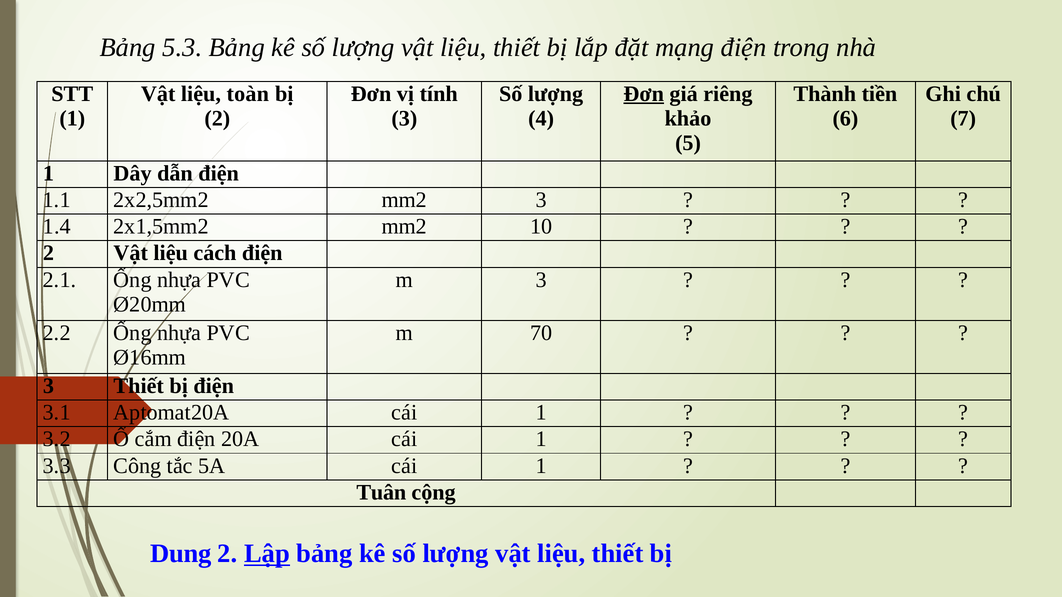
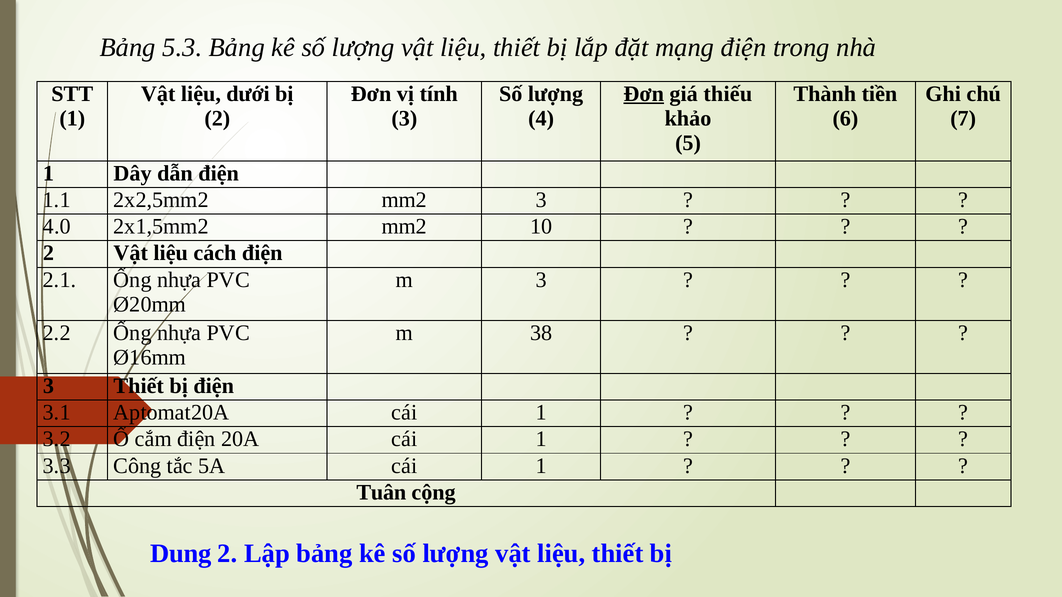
toàn: toàn -> dưới (248, 94)
riêng: riêng -> thiếu (728, 94)
1.4: 1.4 -> 4.0 (57, 227)
70: 70 -> 38 (541, 333)
Lập underline: present -> none (267, 554)
